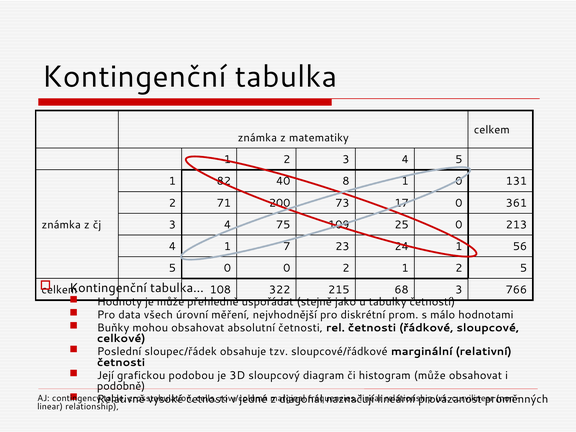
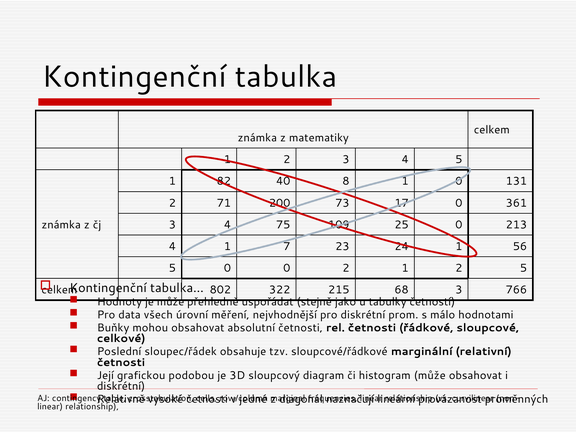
108: 108 -> 802 (220, 290)
podobně: podobně -> diskrétní (121, 386)
